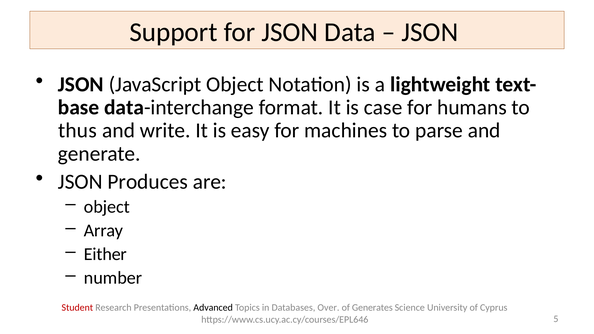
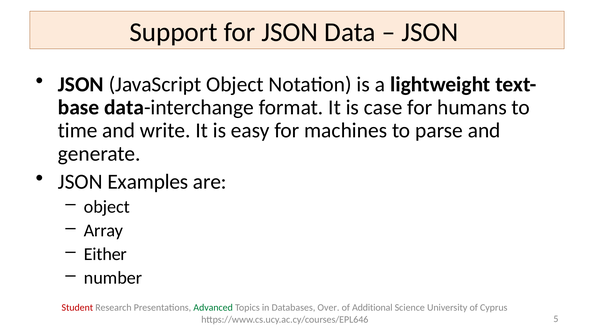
thus: thus -> time (78, 131)
Produces: Produces -> Examples (148, 182)
Advanced colour: black -> green (213, 308)
Generates: Generates -> Additional (372, 308)
